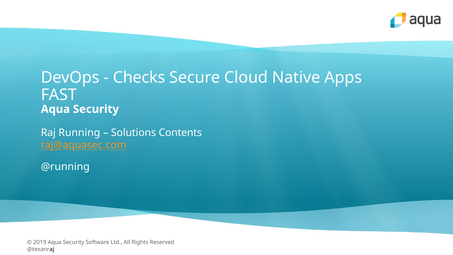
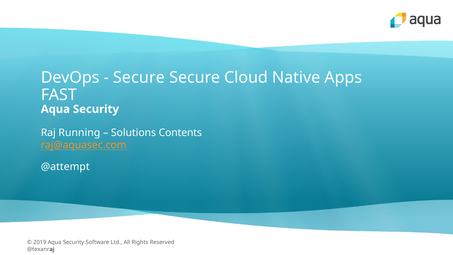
Checks: Checks -> Secure (139, 78)
@running: @running -> @attempt (65, 167)
